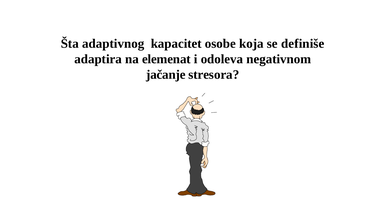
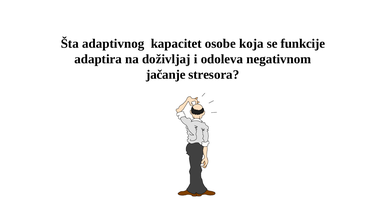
definiše: definiše -> funkcije (303, 44)
elemenat: elemenat -> doživljaj (166, 59)
